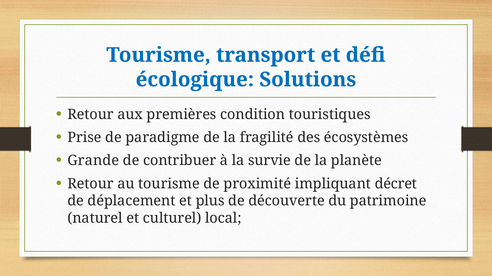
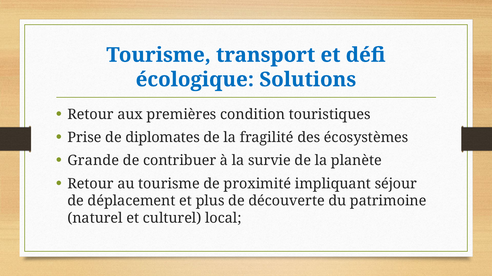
paradigme: paradigme -> diplomates (163, 138)
décret: décret -> séjour (396, 184)
